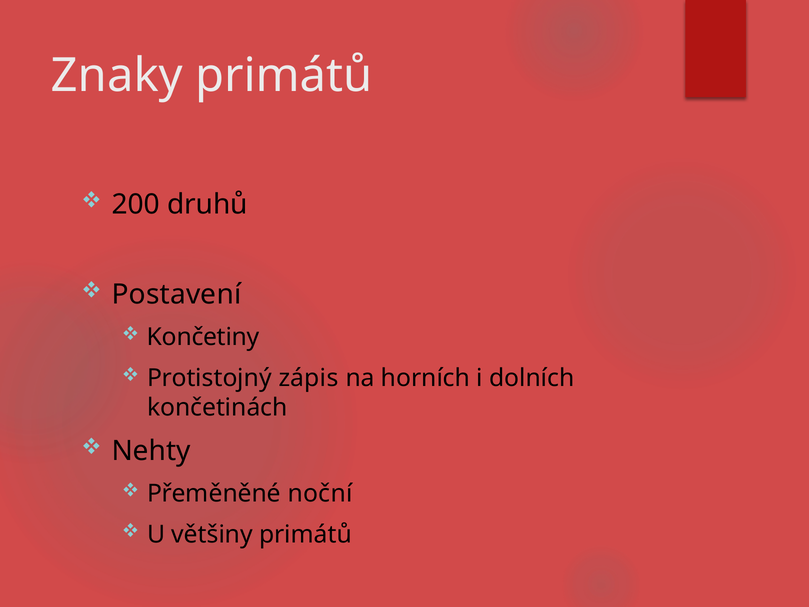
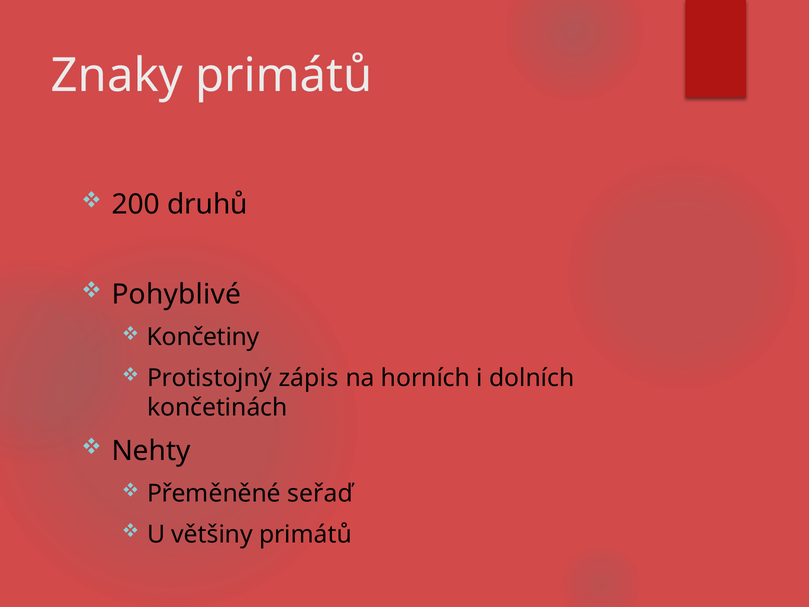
Postavení: Postavení -> Pohyblivé (176, 294)
noční: noční -> seřaď (320, 493)
